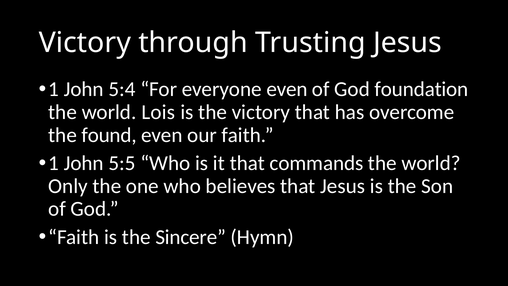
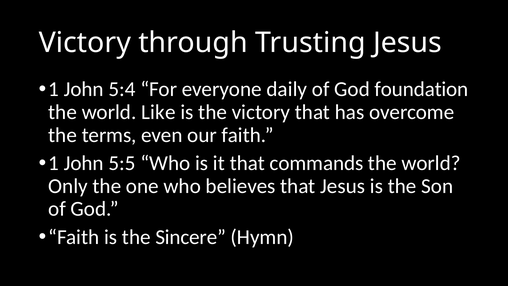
everyone even: even -> daily (287, 89)
Lois: Lois -> Like (158, 112)
found: found -> terms (109, 135)
